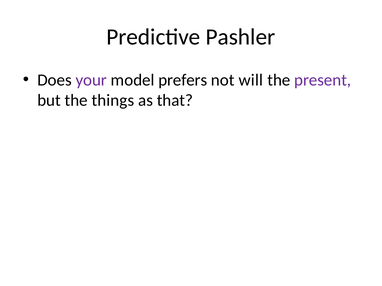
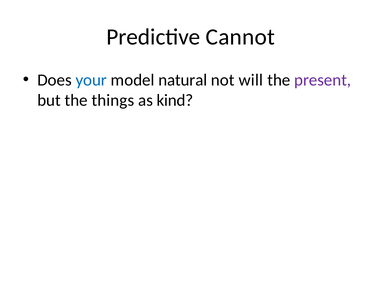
Pashler: Pashler -> Cannot (240, 37)
your colour: purple -> blue (91, 80)
prefers: prefers -> natural (183, 80)
that: that -> kind (175, 101)
